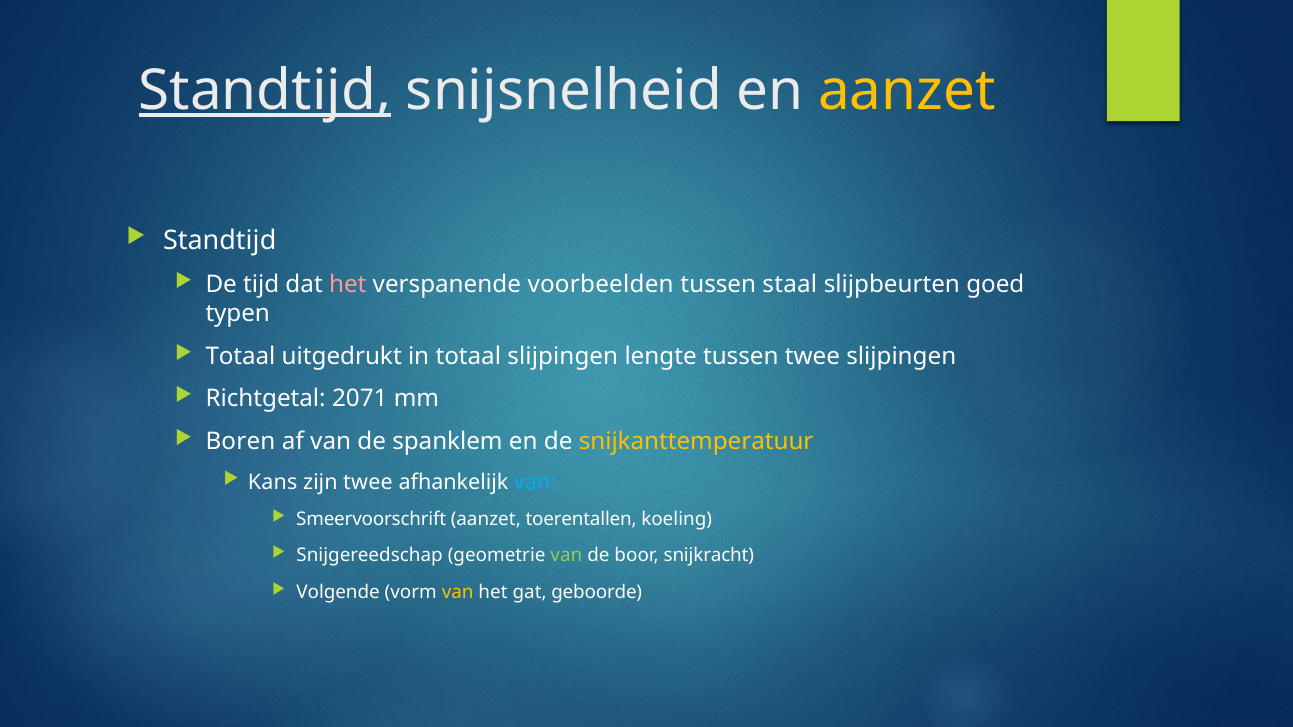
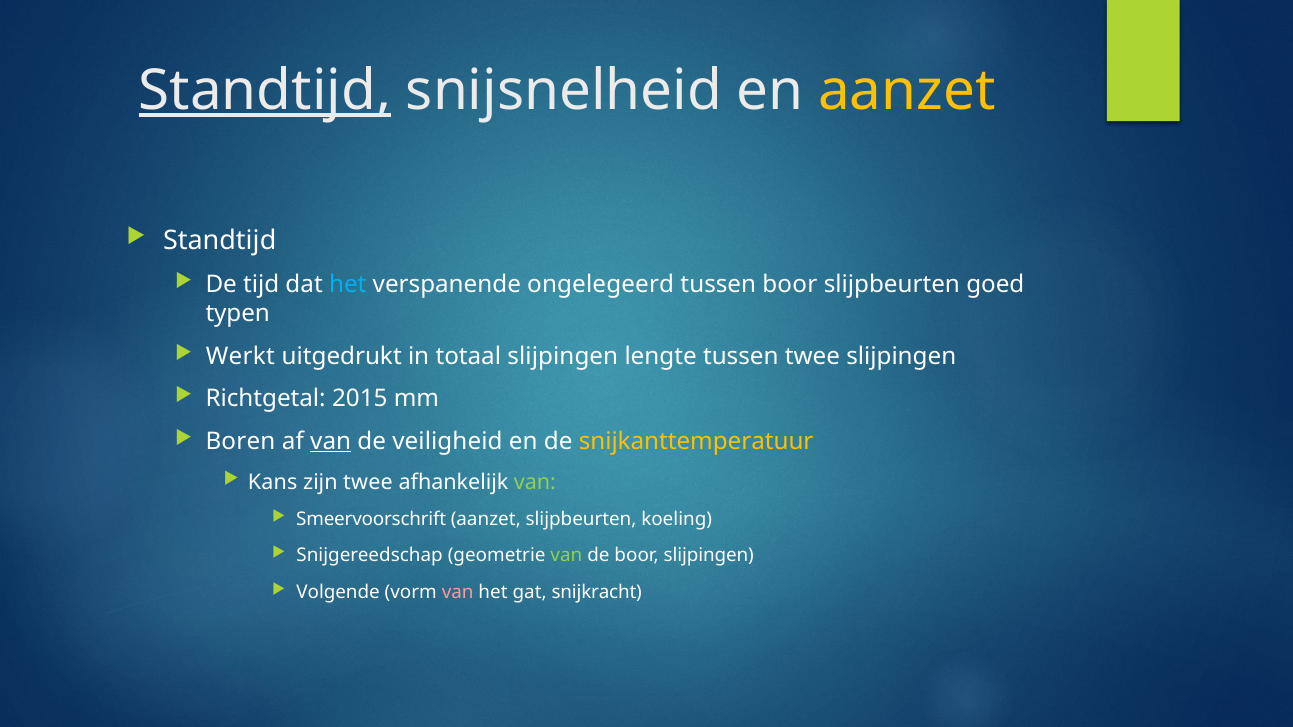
het colour: pink -> light blue (348, 285)
voorbeelden: voorbeelden -> ongelegeerd (601, 285)
tussen staal: staal -> boor (790, 285)
Totaal: Totaal -> Werkt (240, 356)
2071: 2071 -> 2015 (360, 399)
van underline: none -> present (331, 441)
spanklem: spanklem -> veiligheid (447, 441)
van colour: light blue -> light green (535, 482)
aanzet toerentallen: toerentallen -> slijpbeurten (581, 520)
boor snijkracht: snijkracht -> slijpingen (709, 556)
van colour: yellow -> pink (458, 592)
geboorde: geboorde -> snijkracht (597, 592)
